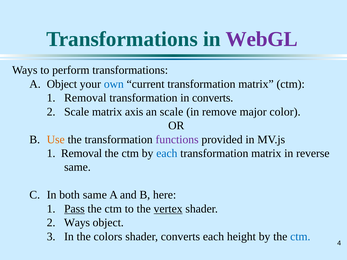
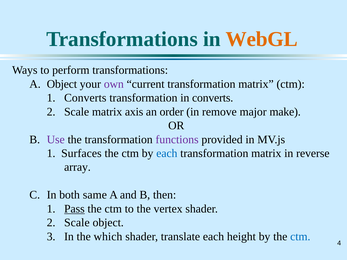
WebGL colour: purple -> orange (262, 39)
own colour: blue -> purple (114, 84)
Removal: Removal -> Converts (85, 98)
an scale: scale -> order (172, 112)
color: color -> make (285, 112)
Use colour: orange -> purple (56, 140)
Removal: Removal -> Surfaces (81, 153)
same: same -> array (77, 167)
here: here -> then (165, 195)
vertex underline: present -> none (168, 209)
Ways: Ways -> Scale (77, 223)
colors: colors -> which (108, 237)
shader converts: converts -> translate (180, 237)
